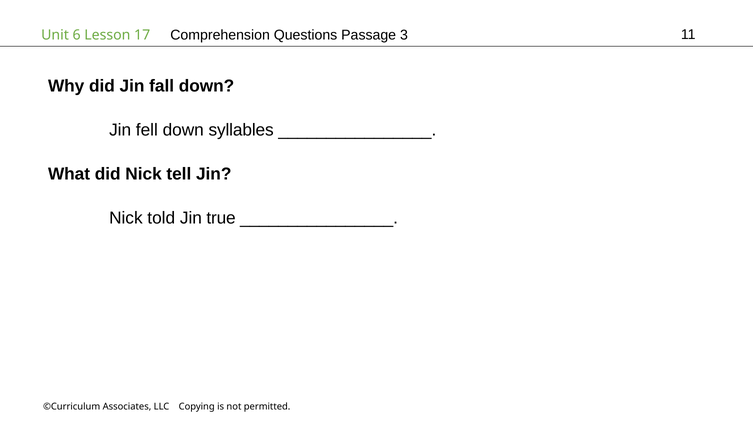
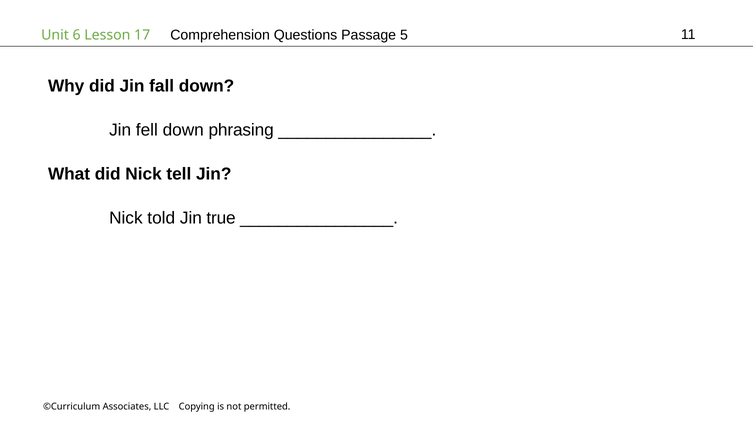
3: 3 -> 5 (404, 35)
syllables: syllables -> phrasing (241, 130)
